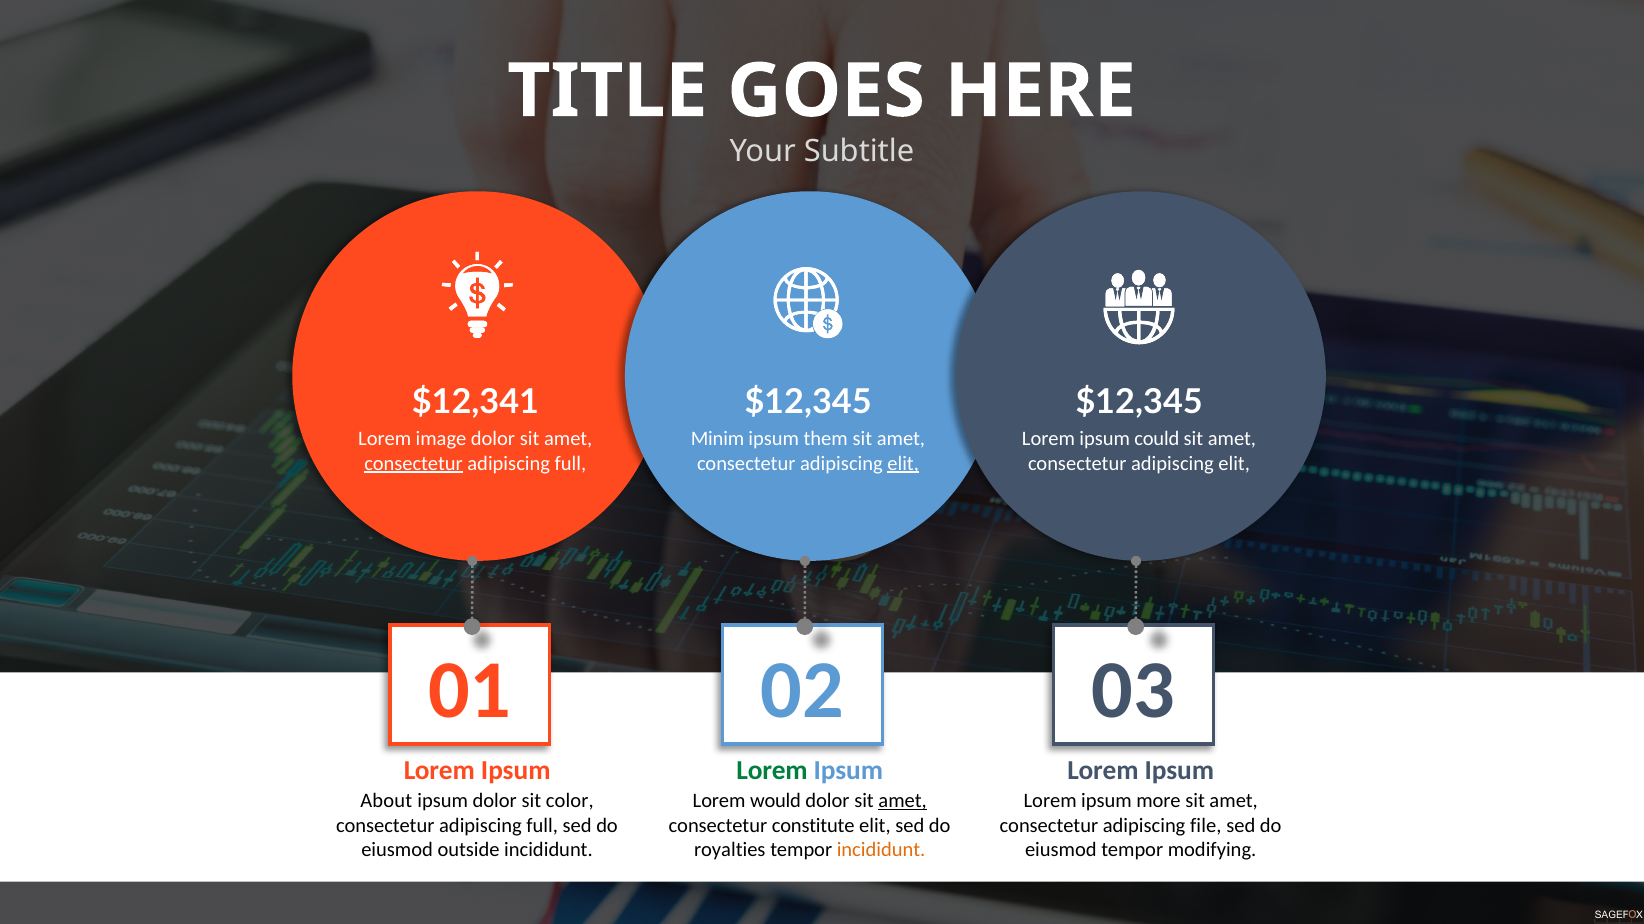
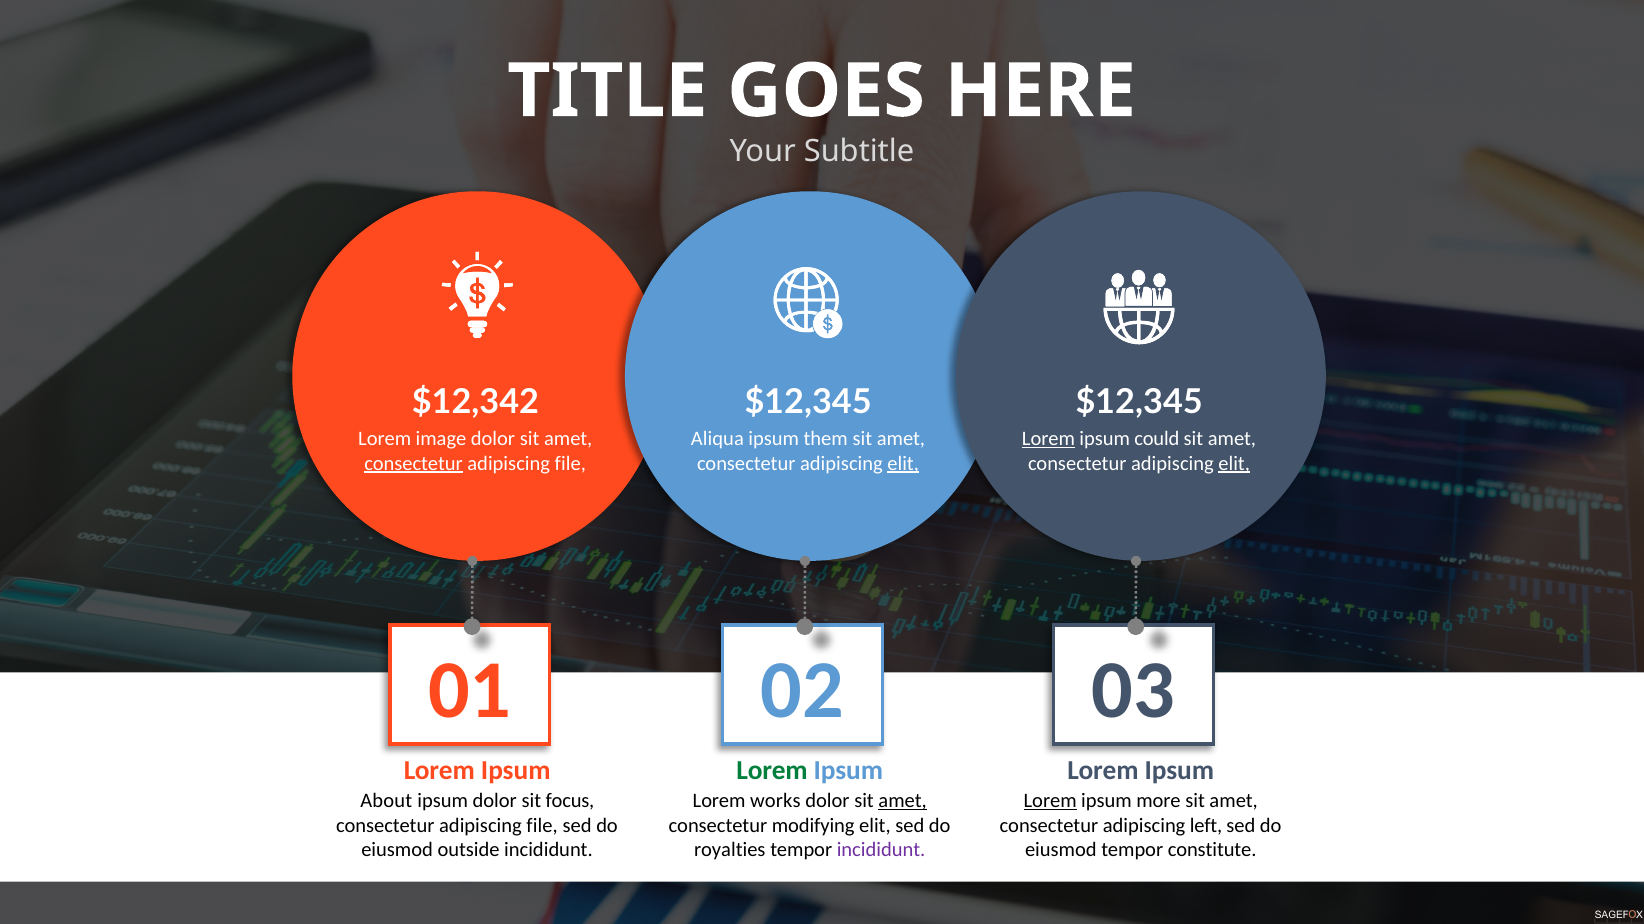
$12,341: $12,341 -> $12,342 (475, 403)
Minim: Minim -> Aliqua (717, 439)
Lorem underline: none -> present (1048, 439)
full: full -> file (570, 464)
elit underline: none -> present (1234, 464)
color: color -> focus (570, 801)
would: would -> works (775, 801)
Lorem underline: none -> present (1050, 801)
full: full -> file (542, 826)
constitute: constitute -> modifying (813, 826)
file: file -> left (1206, 826)
incididunt colour: orange -> purple (881, 851)
modifying: modifying -> constitute (1212, 851)
